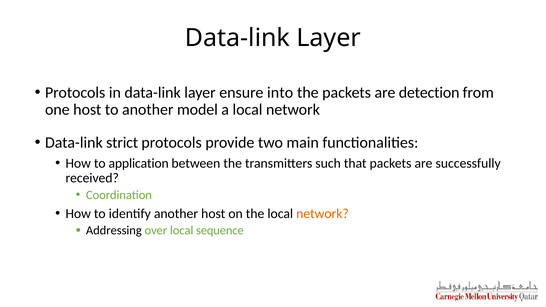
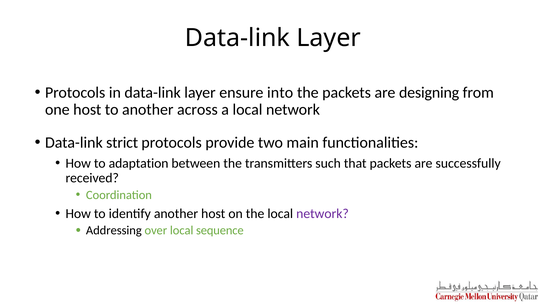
detection: detection -> designing (429, 92)
model: model -> across (197, 110)
application: application -> adaptation (139, 163)
network colour: orange -> purple (322, 214)
